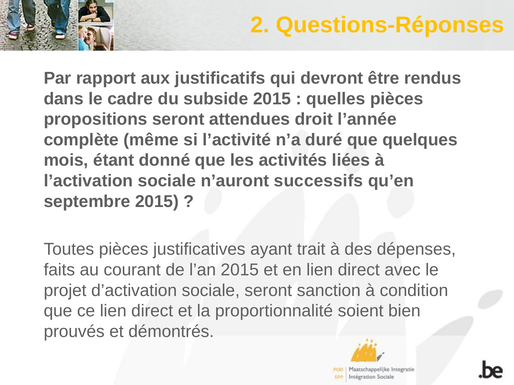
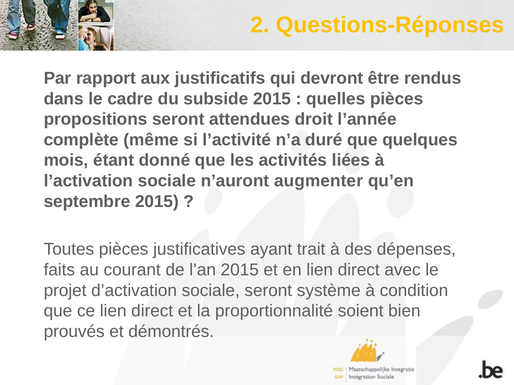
successifs: successifs -> augmenter (319, 181)
sanction: sanction -> système (329, 291)
